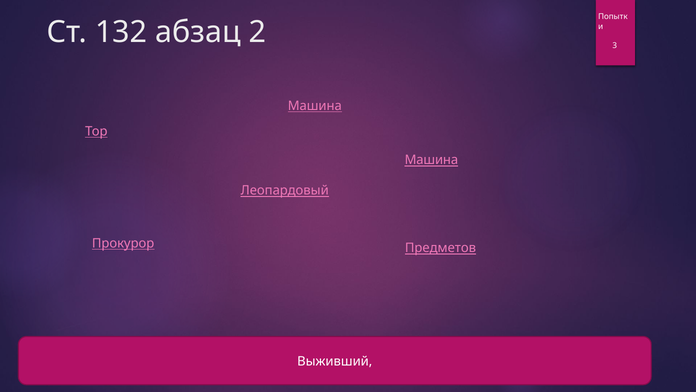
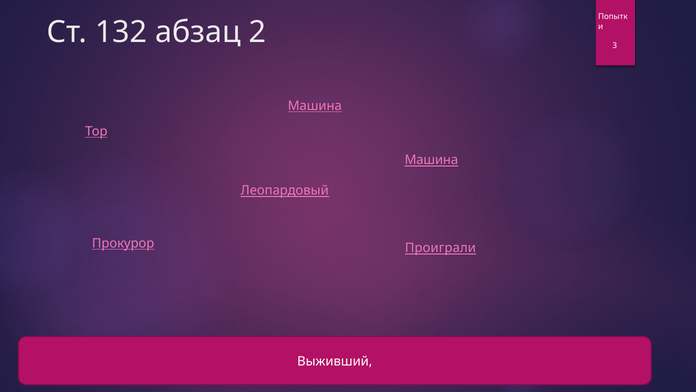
Предметов: Предметов -> Проиграли (440, 248)
